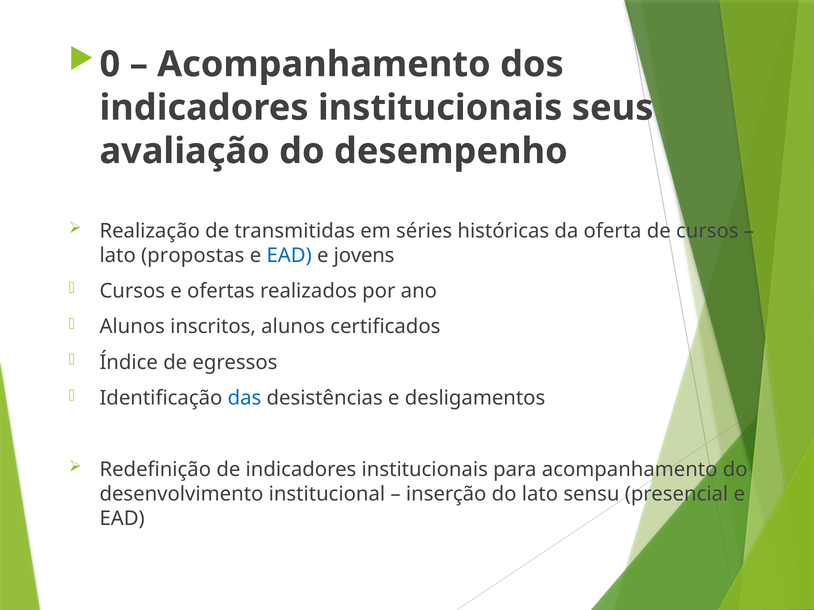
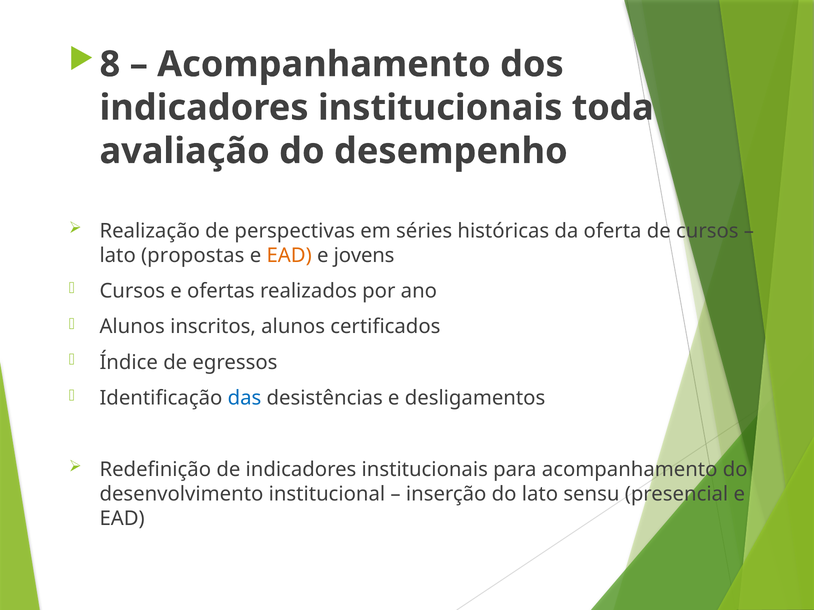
0: 0 -> 8 (110, 64)
seus: seus -> toda (613, 108)
transmitidas: transmitidas -> perspectivas (295, 231)
EAD colour: blue -> orange (289, 256)
